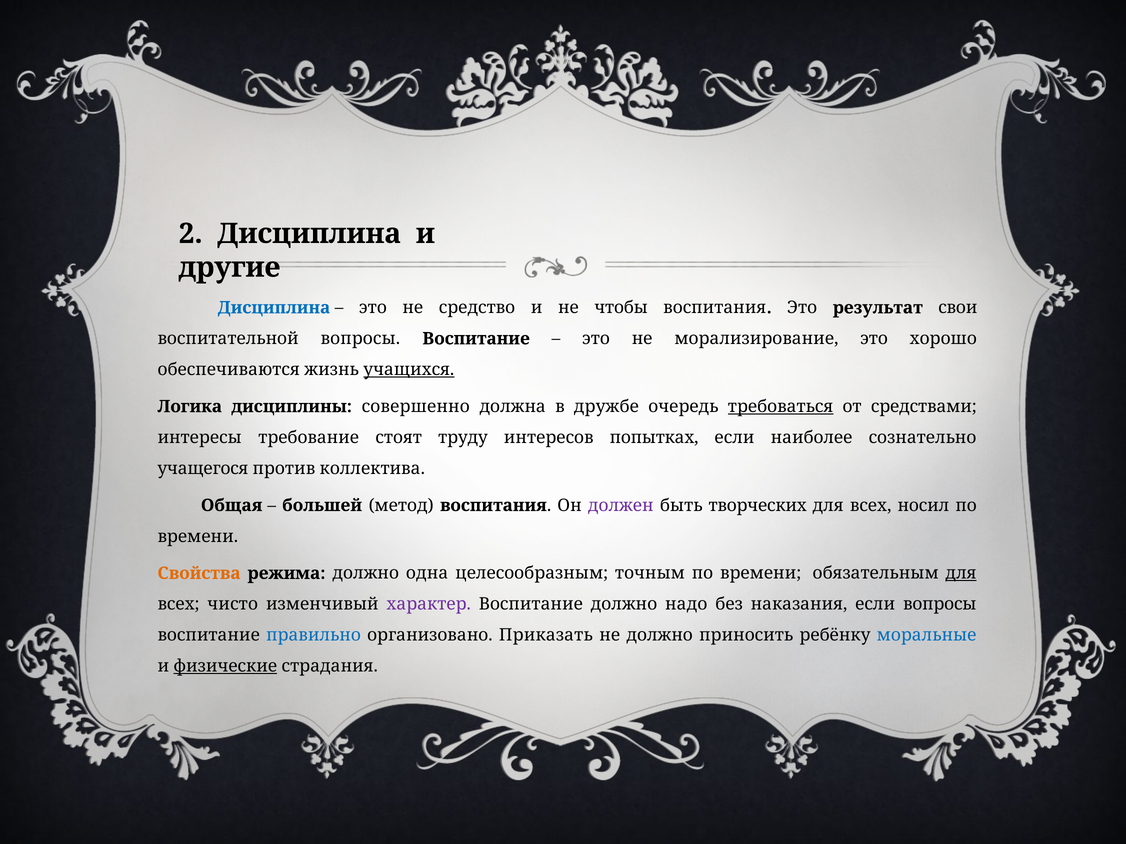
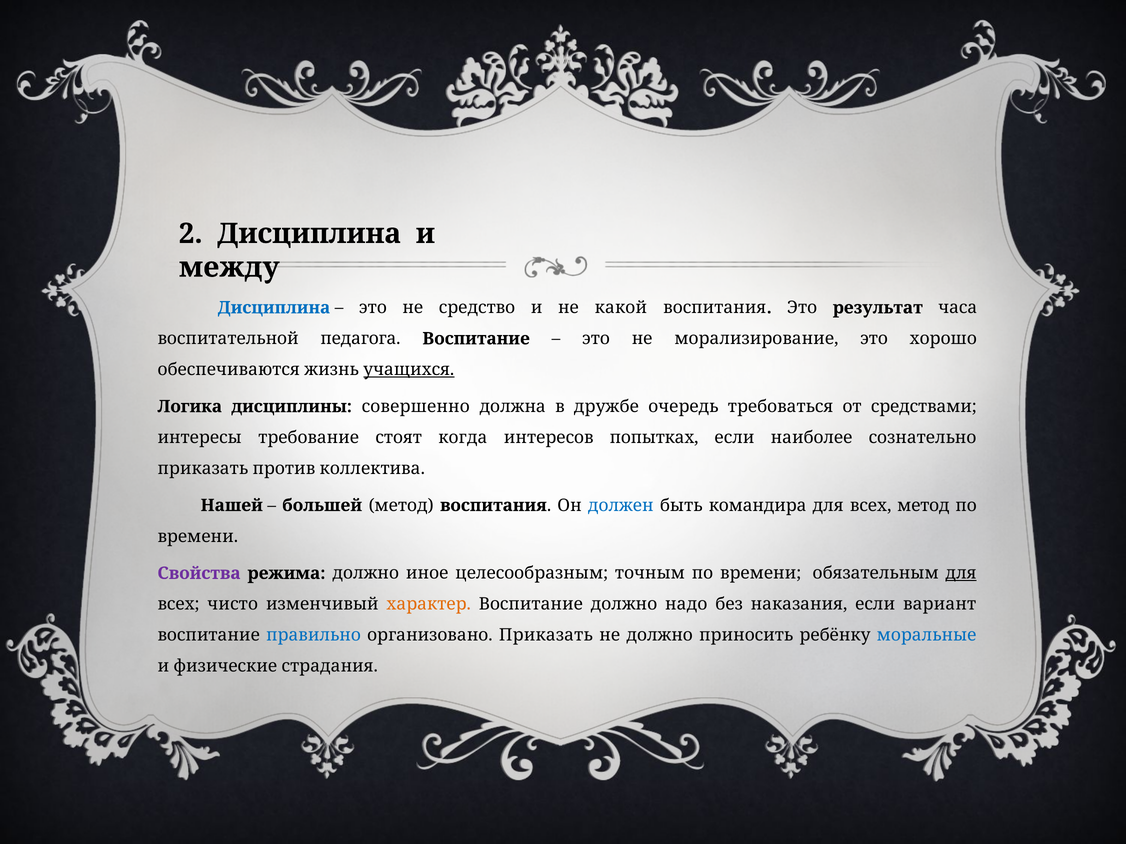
другие: другие -> между (229, 268)
чтобы: чтобы -> какой (621, 308)
свои: свои -> часа (958, 308)
воспитательной вопросы: вопросы -> педагога (360, 339)
требоваться underline: present -> none (781, 407)
труду: труду -> когда (463, 438)
учащегося: учащегося -> приказать (203, 469)
Общая: Общая -> Нашей (232, 506)
должен colour: purple -> blue (621, 506)
творческих: творческих -> командира (758, 506)
всех носил: носил -> метод (923, 506)
Свойства colour: orange -> purple (199, 574)
одна: одна -> иное (427, 574)
характер colour: purple -> orange (429, 605)
если вопросы: вопросы -> вариант (940, 605)
физические underline: present -> none (225, 667)
